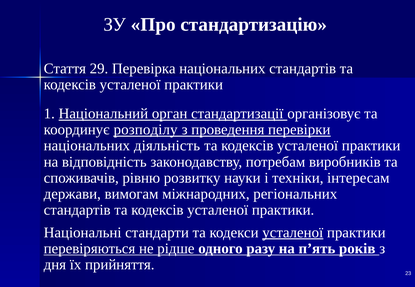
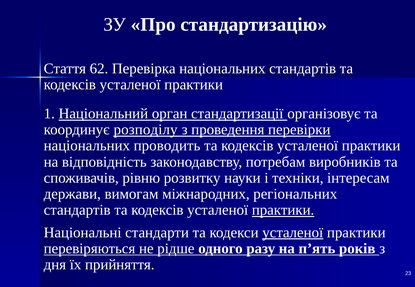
29: 29 -> 62 (99, 69)
діяльність: діяльність -> проводить (167, 146)
практики underline: none -> present (283, 210)
